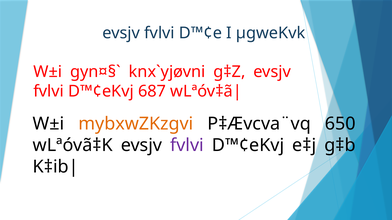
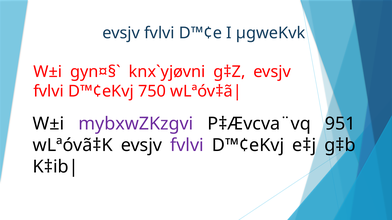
687: 687 -> 750 (152, 91)
mybxwZKzgvi colour: orange -> purple (136, 124)
650: 650 -> 951 (340, 124)
